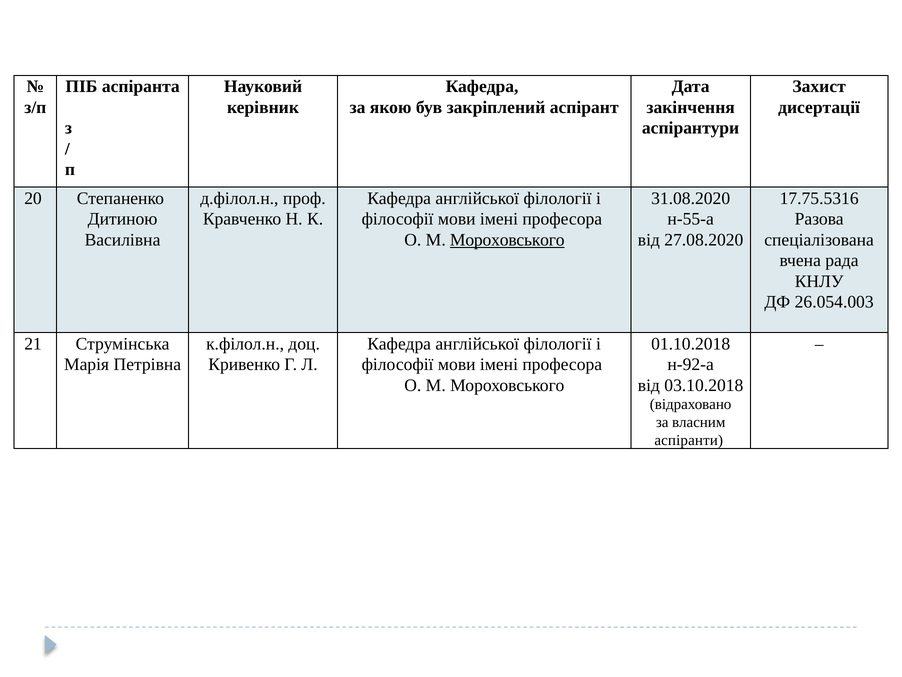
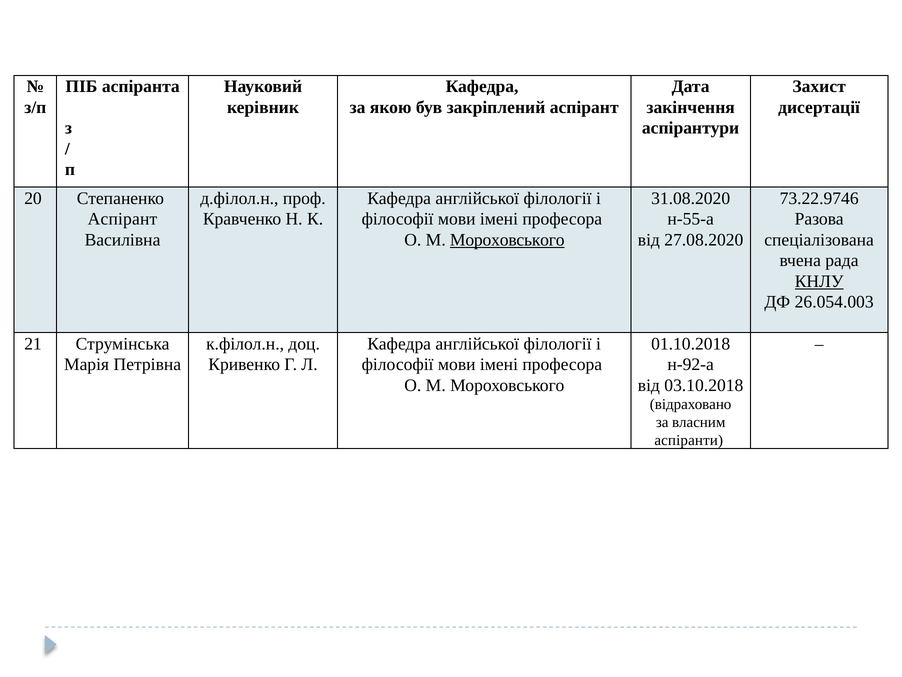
17.75.5316: 17.75.5316 -> 73.22.9746 (819, 198)
Дитиною: Дитиною -> Аспірант (122, 219)
КНЛУ underline: none -> present (819, 281)
